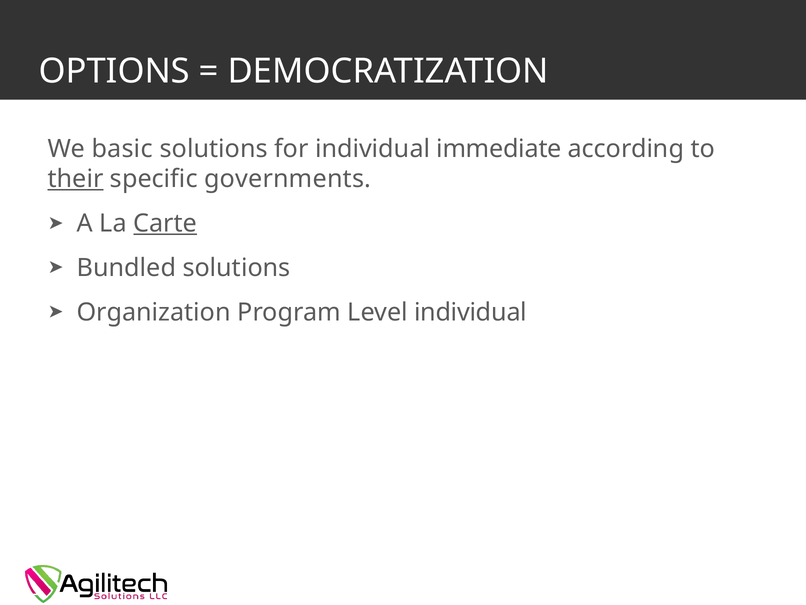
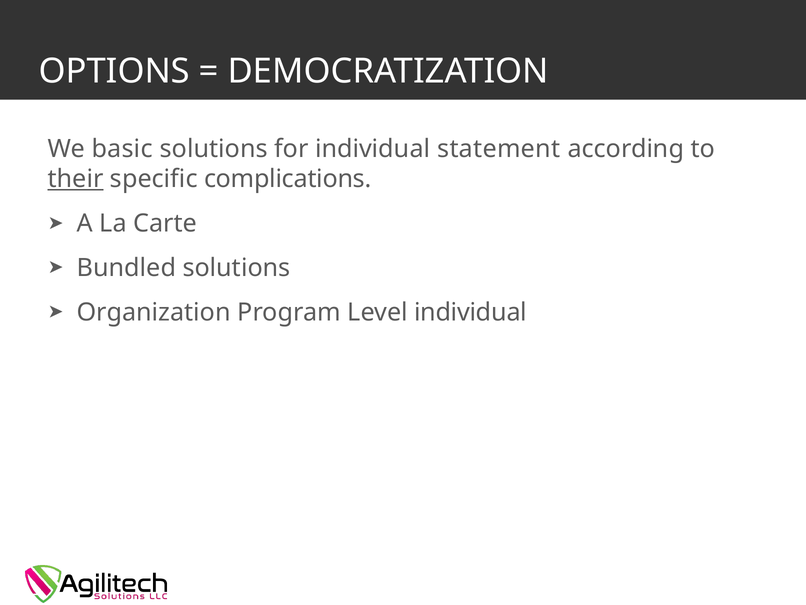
immediate: immediate -> statement (499, 149)
governments: governments -> complications (288, 179)
Carte underline: present -> none (165, 223)
